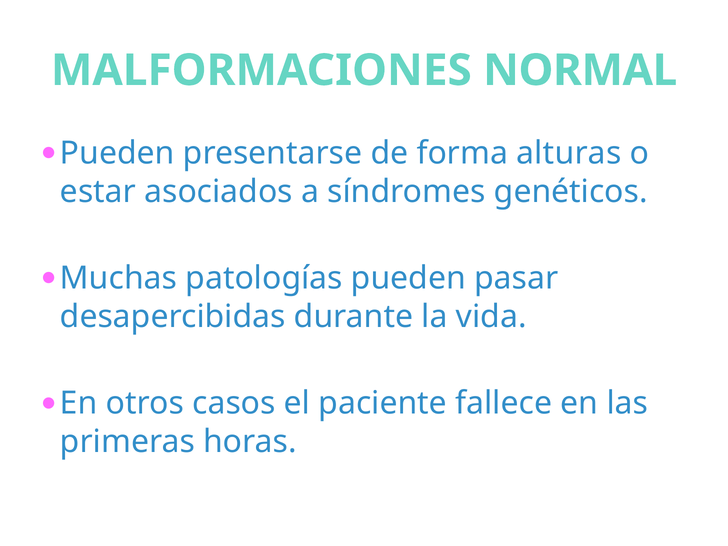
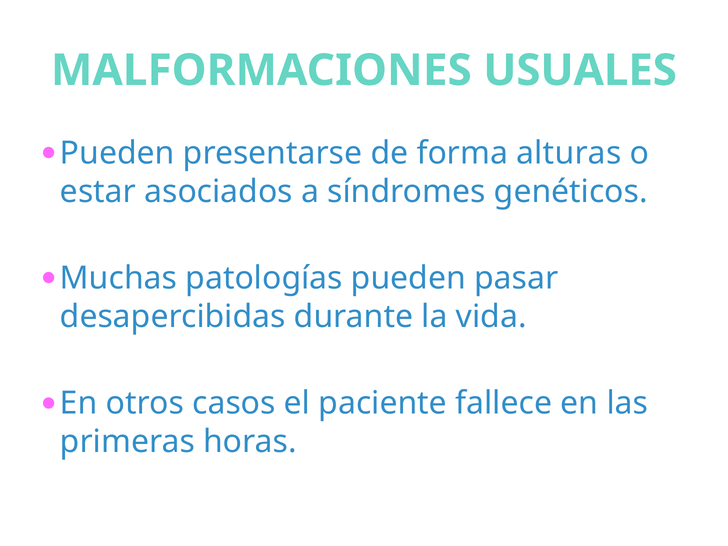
NORMAL: NORMAL -> USUALES (580, 70)
